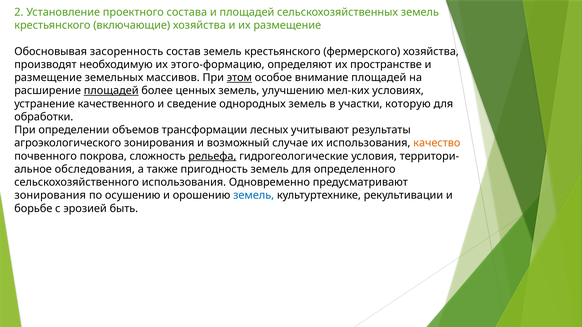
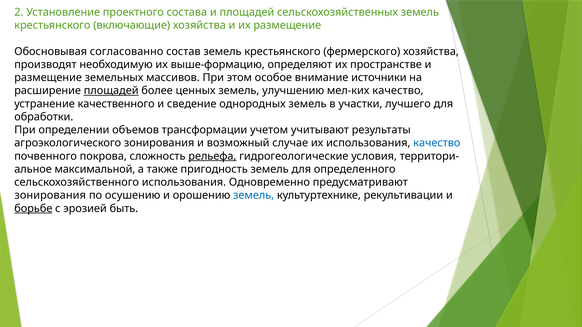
засоренность: засоренность -> согласованно (127, 52)
этого-формацию: этого-формацию -> выше-формацию (218, 65)
этом underline: present -> none (239, 78)
внимание площадей: площадей -> источники (379, 78)
мел-ких условиях: условиях -> качество (398, 91)
которую: которую -> лучшего (408, 104)
лесных: лесных -> учетом (269, 130)
качество colour: orange -> blue (437, 143)
обследования: обследования -> максимальной (95, 169)
борьбе underline: none -> present (33, 209)
